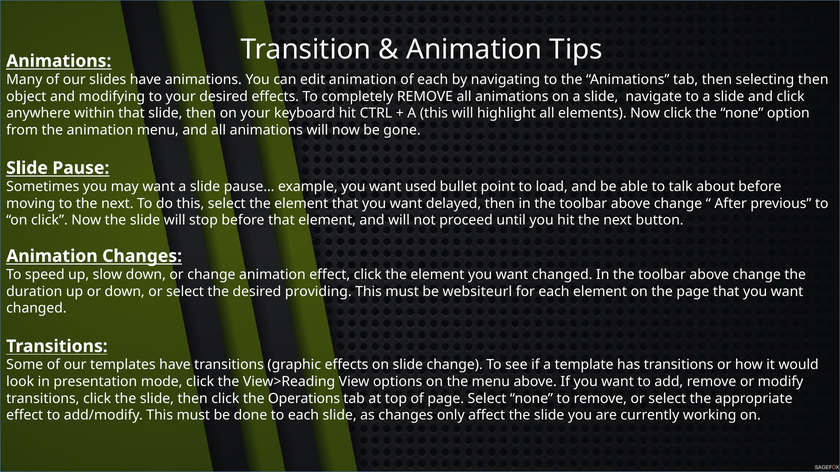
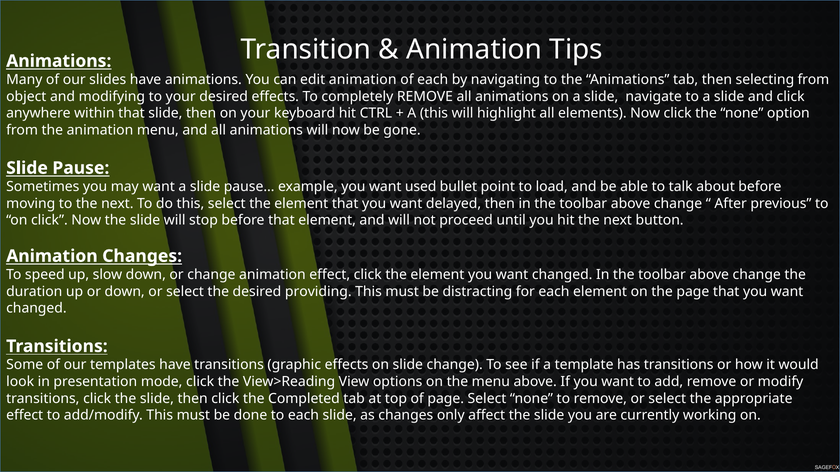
selecting then: then -> from (813, 80)
websiteurl: websiteurl -> distracting (477, 292)
Operations: Operations -> Completed (304, 399)
